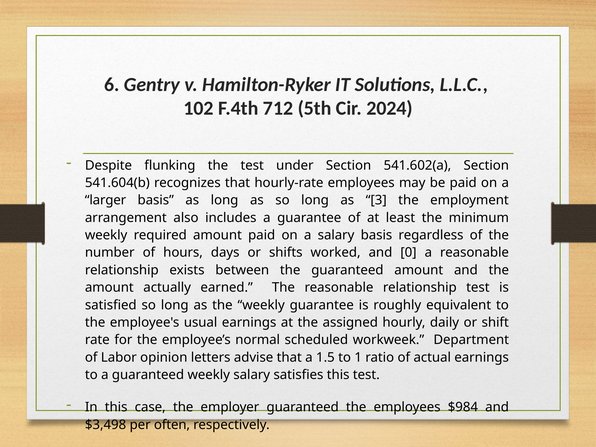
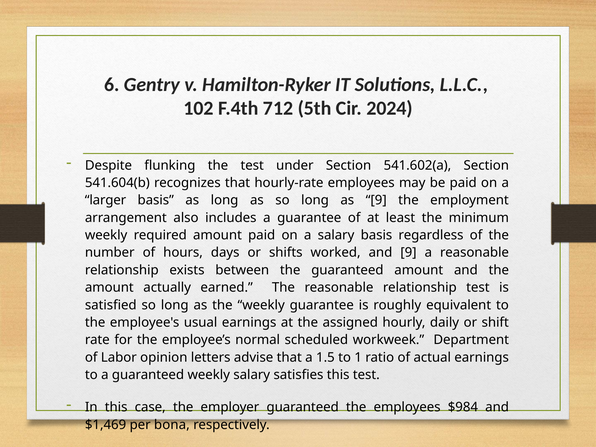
as 3: 3 -> 9 (376, 200)
and 0: 0 -> 9 (408, 253)
$3,498: $3,498 -> $1,469 (106, 425)
often: often -> bona (172, 425)
